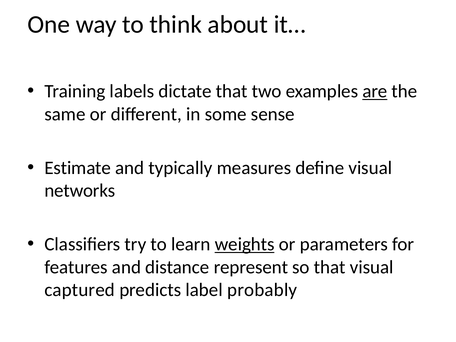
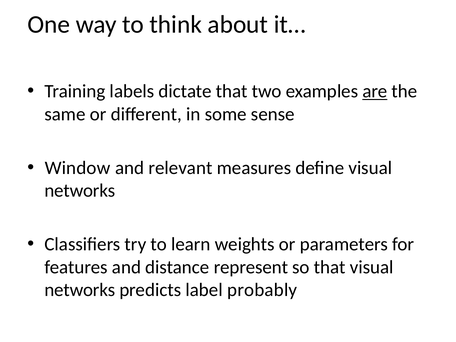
Estimate: Estimate -> Window (78, 168)
typically: typically -> relevant (180, 168)
weights underline: present -> none (245, 244)
captured: captured -> networks (80, 290)
